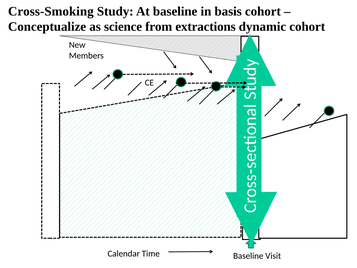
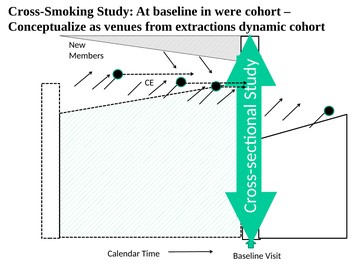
basis: basis -> were (228, 11)
science: science -> venues (123, 27)
